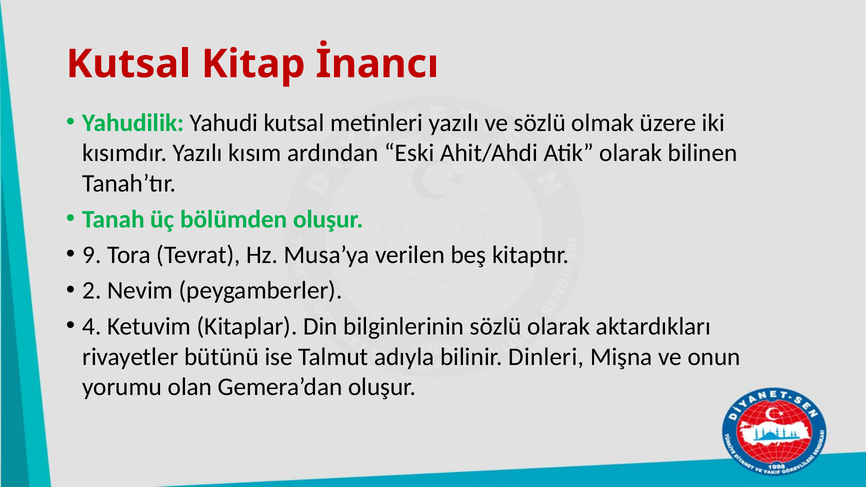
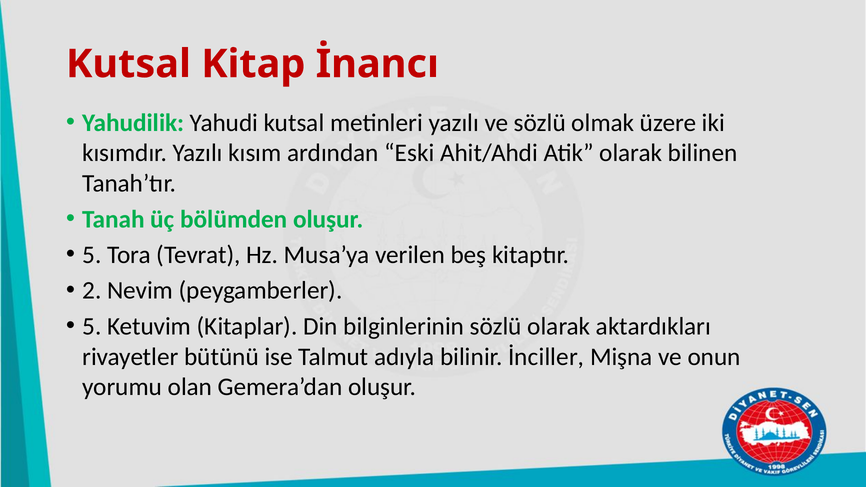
9: 9 -> 5 (92, 255)
4: 4 -> 5 (92, 326)
Dinleri: Dinleri -> İnciller (546, 357)
